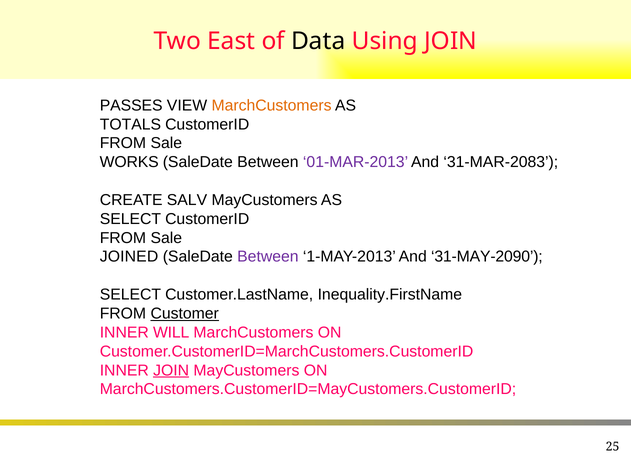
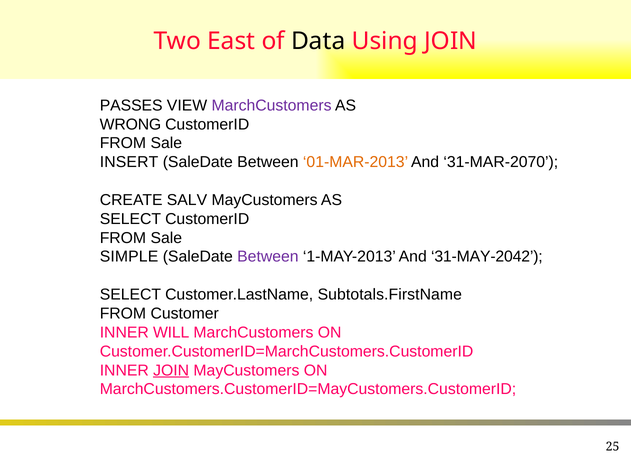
MarchCustomers colour: orange -> purple (272, 105)
TOTALS: TOTALS -> WRONG (130, 124)
WORKS: WORKS -> INSERT (129, 162)
01-MAR-2013 colour: purple -> orange (356, 162)
31-MAR-2083: 31-MAR-2083 -> 31-MAR-2070 (501, 162)
JOINED: JOINED -> SIMPLE (129, 257)
31-MAY-2090: 31-MAY-2090 -> 31-MAY-2042 (487, 257)
Inequality.FirstName: Inequality.FirstName -> Subtotals.FirstName (390, 295)
Customer underline: present -> none (185, 314)
